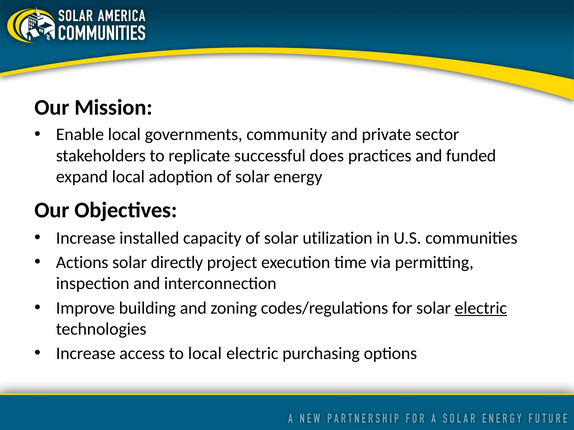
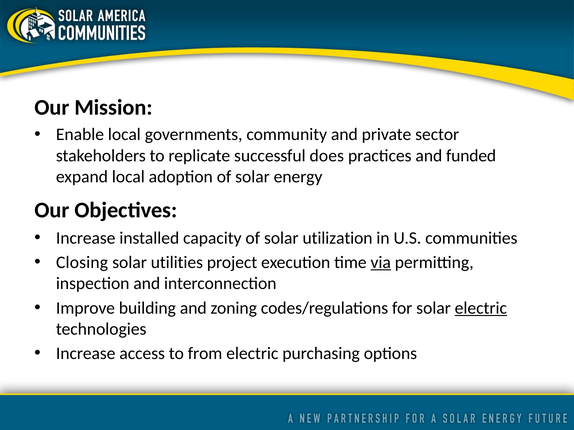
Actions: Actions -> Closing (82, 263)
directly: directly -> utilities (177, 263)
via underline: none -> present (381, 263)
to local: local -> from (205, 354)
